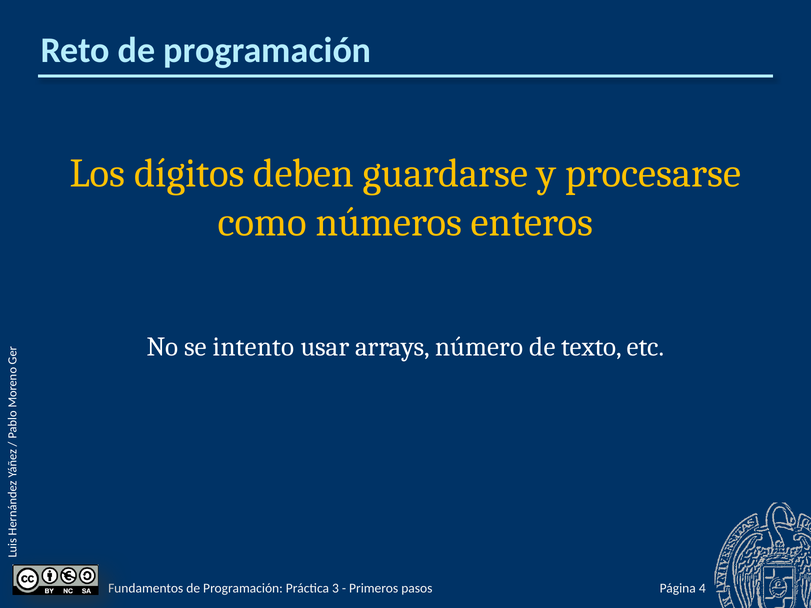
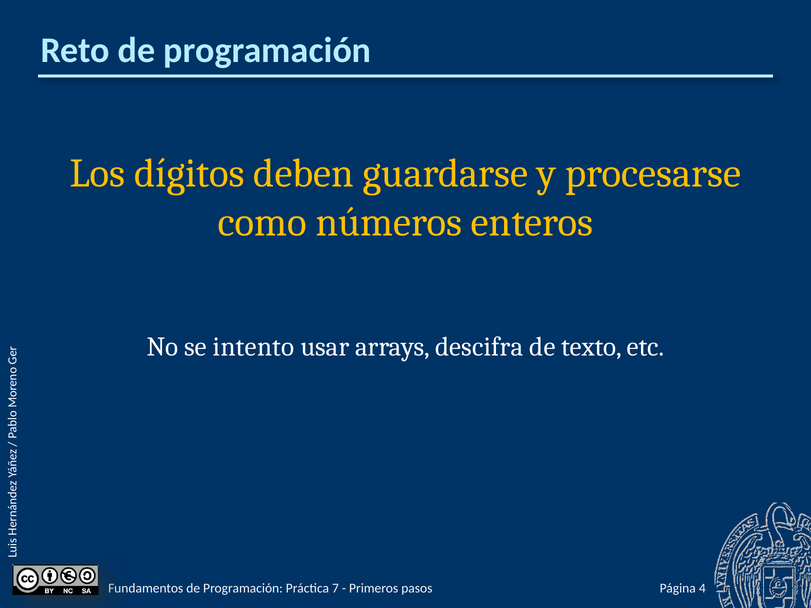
número: número -> descifra (479, 347)
3: 3 -> 7 (336, 589)
